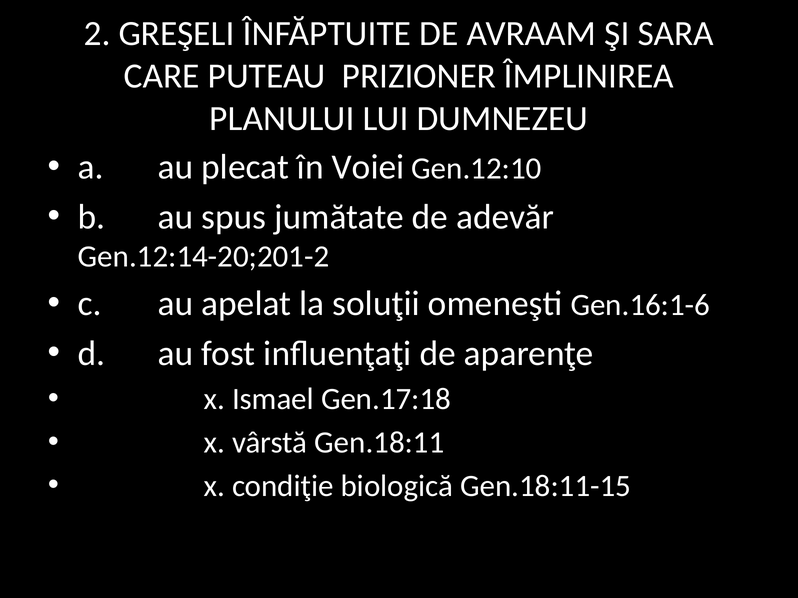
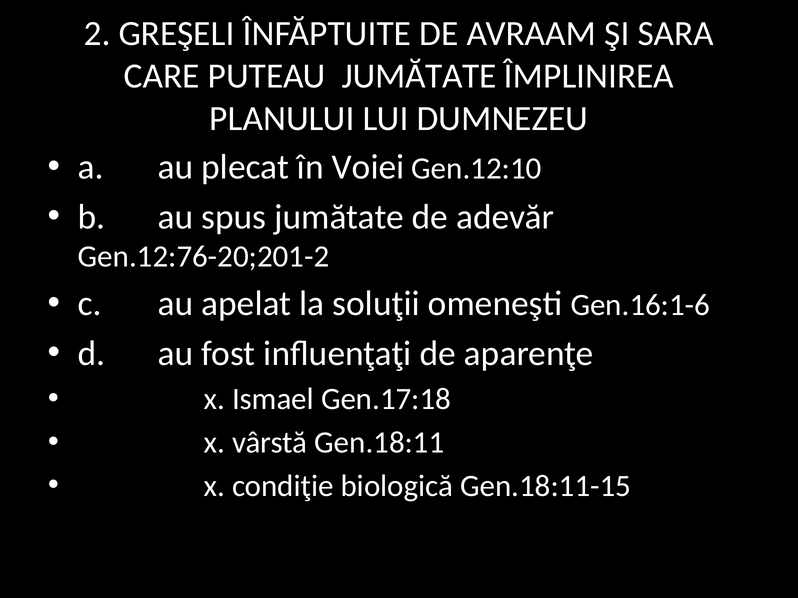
PUTEAU PRIZIONER: PRIZIONER -> JUMĂTATE (419, 76)
Gen.12:14-20;201-2: Gen.12:14-20;201-2 -> Gen.12:76-20;201-2 (204, 257)
